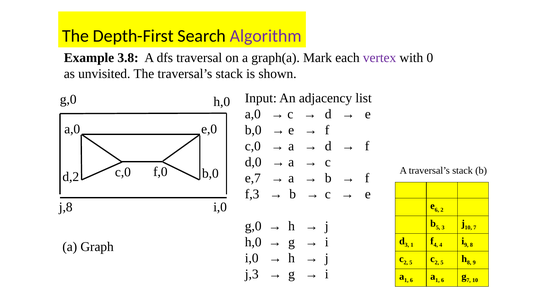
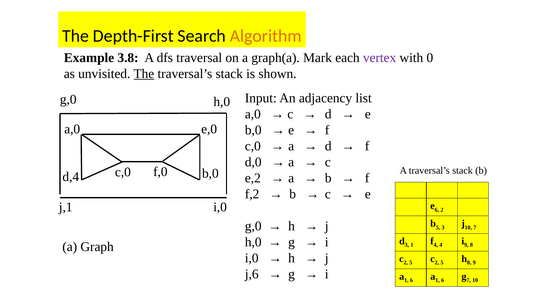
Algorithm colour: purple -> orange (266, 36)
The underline: none -> present (144, 74)
d,2: d,2 -> d,4 (71, 177)
e,7: e,7 -> e,2 (253, 178)
f,3: f,3 -> f,2 (252, 194)
j,8: j,8 -> j,1 (66, 207)
j,3: j,3 -> j,6 (252, 274)
